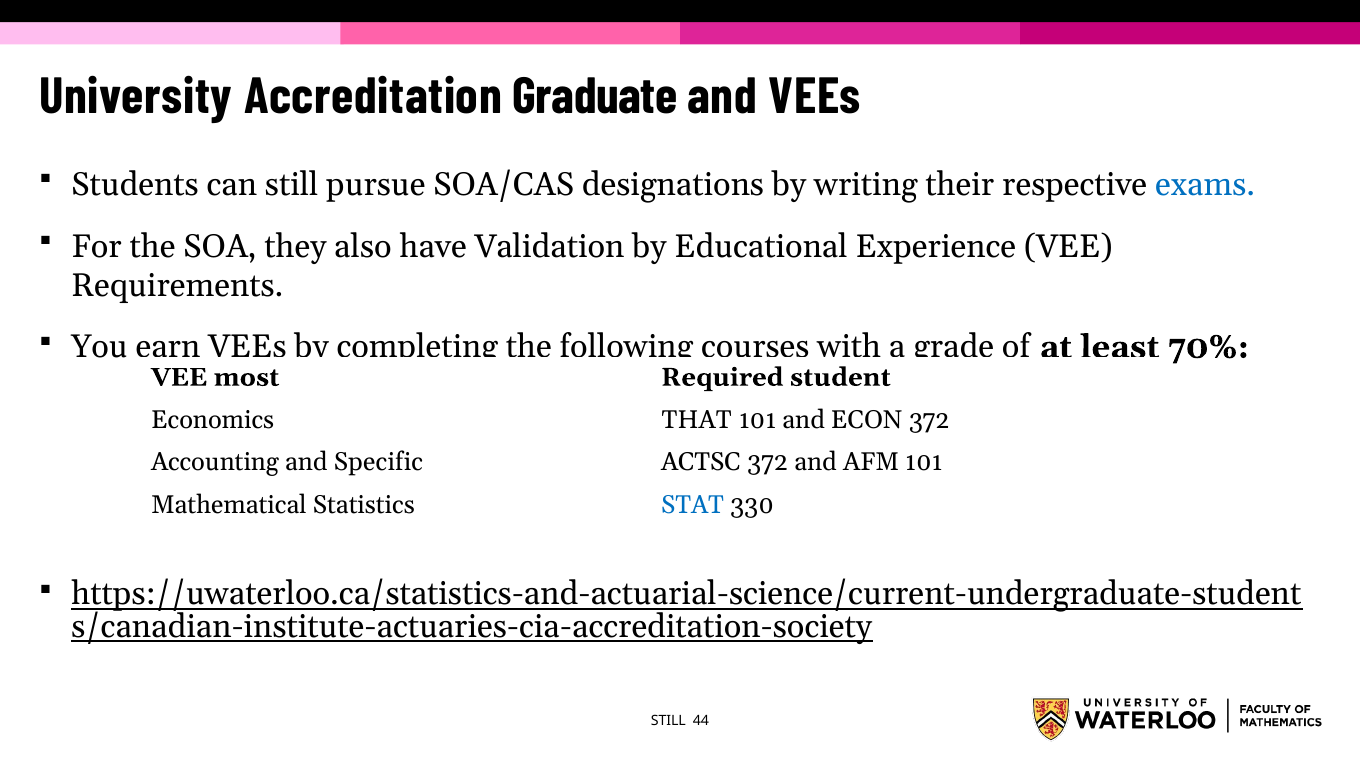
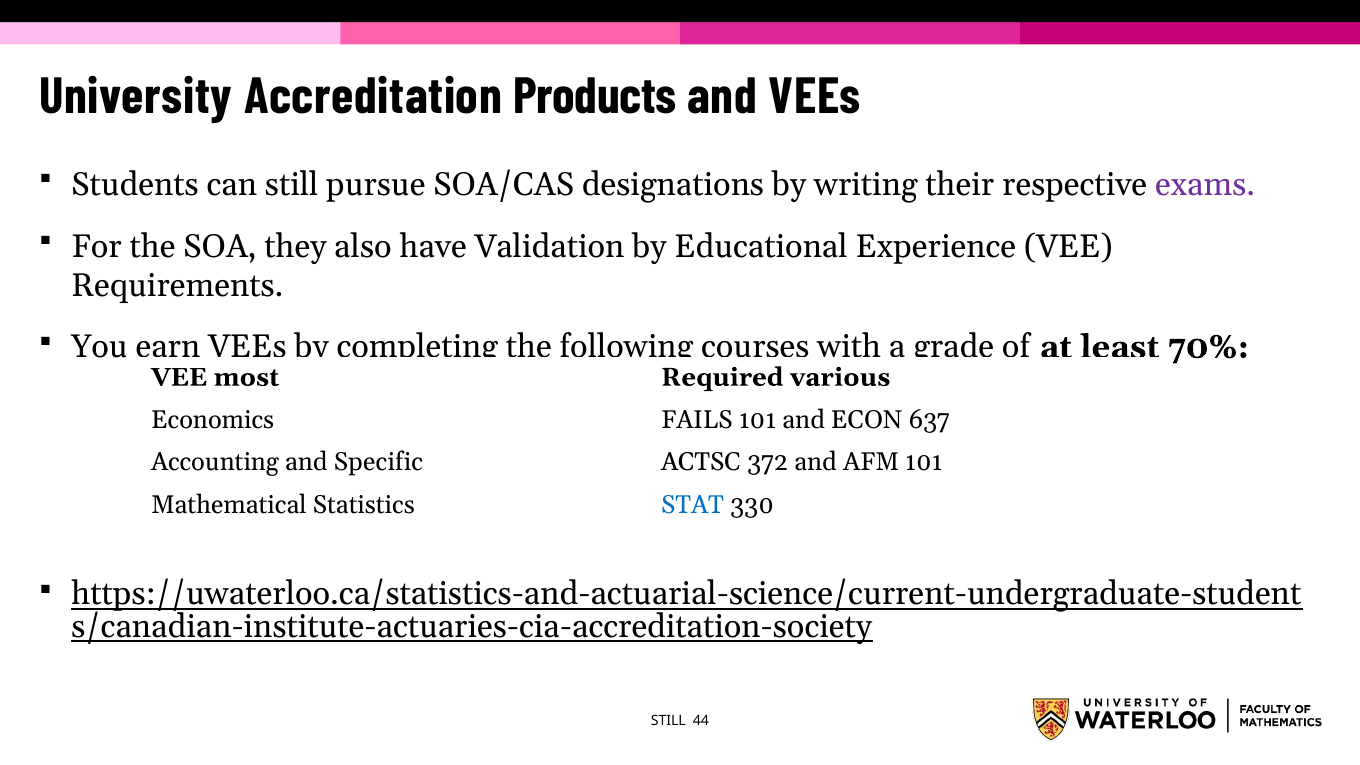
Graduate: Graduate -> Products (595, 97)
exams colour: blue -> purple (1205, 185)
student: student -> various (840, 377)
THAT: THAT -> FAILS (697, 420)
ECON 372: 372 -> 637 (929, 420)
